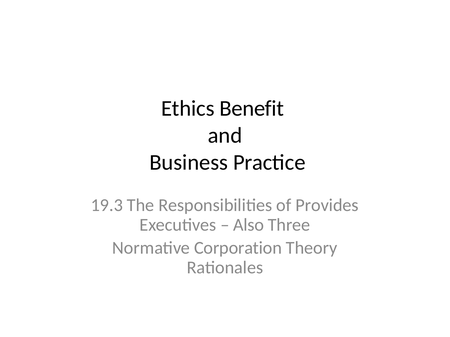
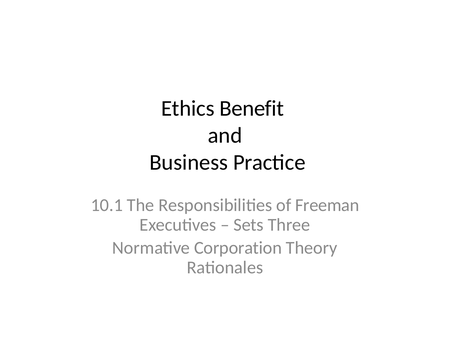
19.3: 19.3 -> 10.1 (107, 206)
Provides: Provides -> Freeman (327, 206)
Also: Also -> Sets (249, 225)
